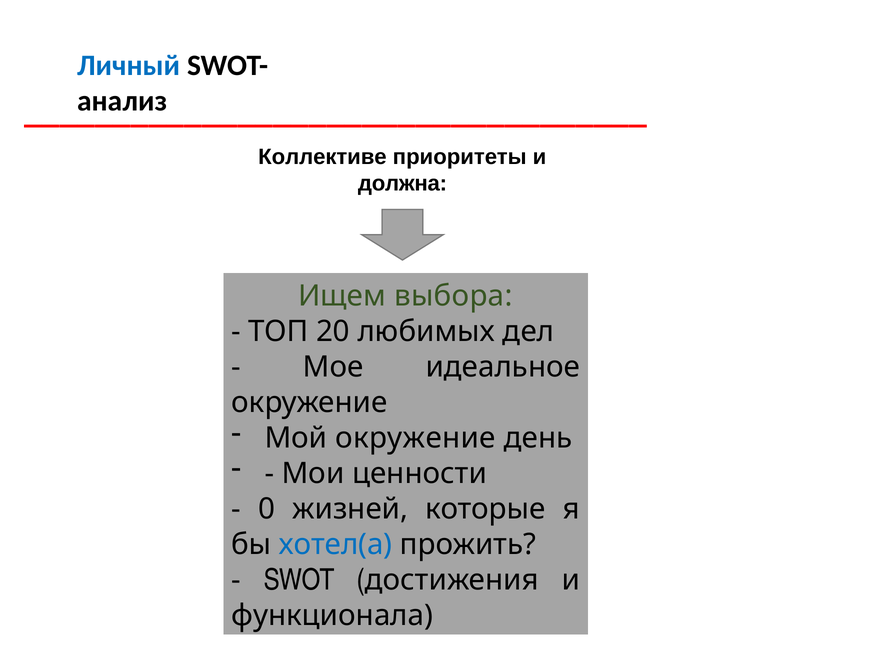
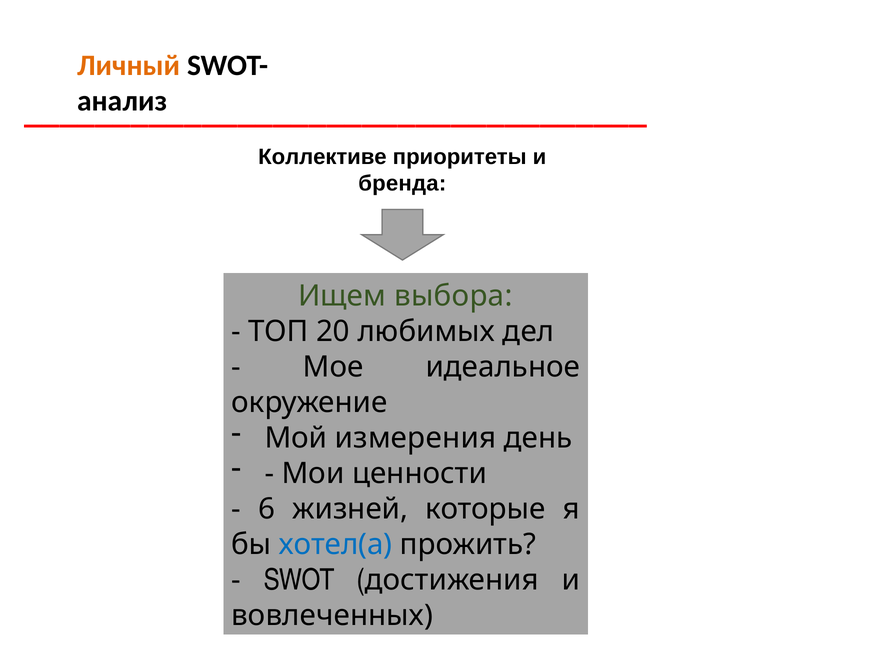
Личный colour: blue -> orange (129, 66)
должна: должна -> бренда (402, 184)
Мой окружение: окружение -> измерения (416, 438)
0: 0 -> 6 (267, 509)
функционала: функционала -> вовлеченных (332, 616)
